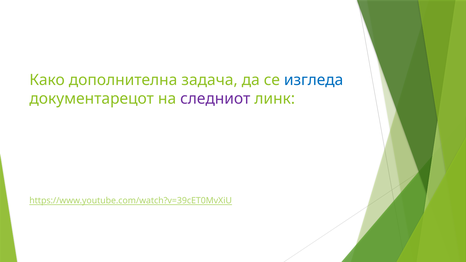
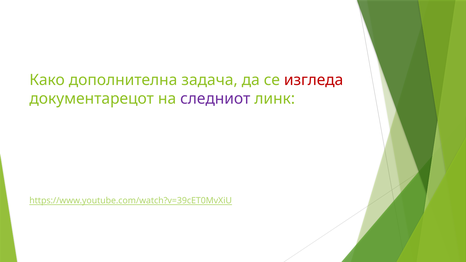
изгледа colour: blue -> red (314, 80)
